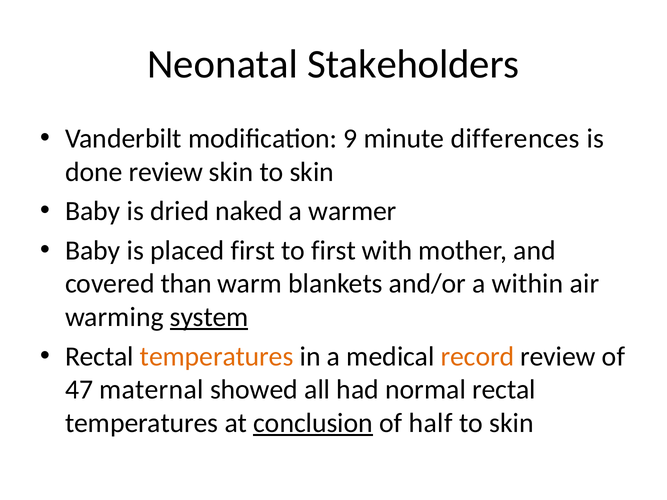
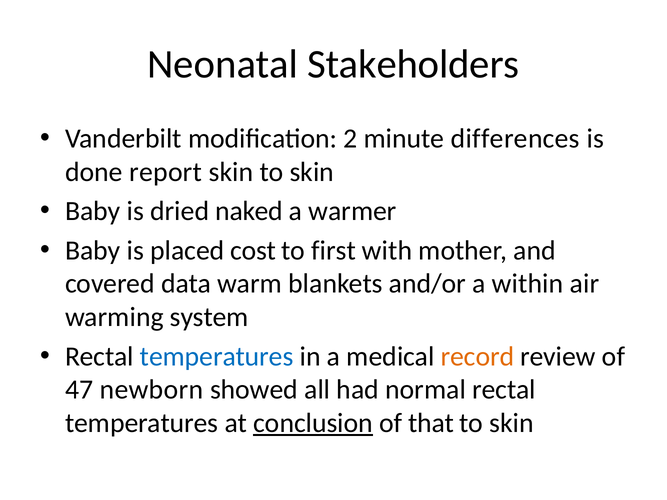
9: 9 -> 2 (350, 139)
done review: review -> report (166, 172)
placed first: first -> cost (253, 251)
than: than -> data (186, 284)
system underline: present -> none (209, 317)
temperatures colour: orange -> blue (217, 357)
maternal: maternal -> newborn (151, 390)
half: half -> that (431, 423)
